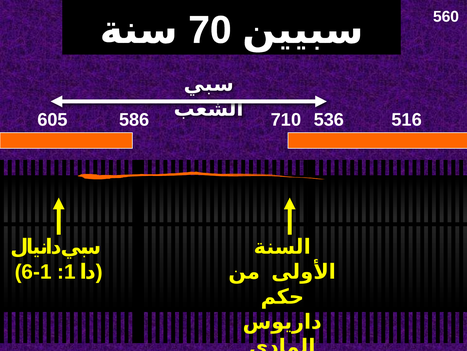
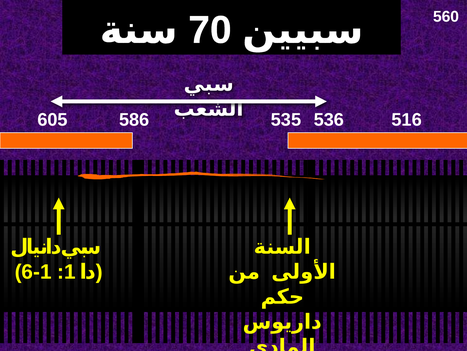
710: 710 -> 535 (286, 120)
